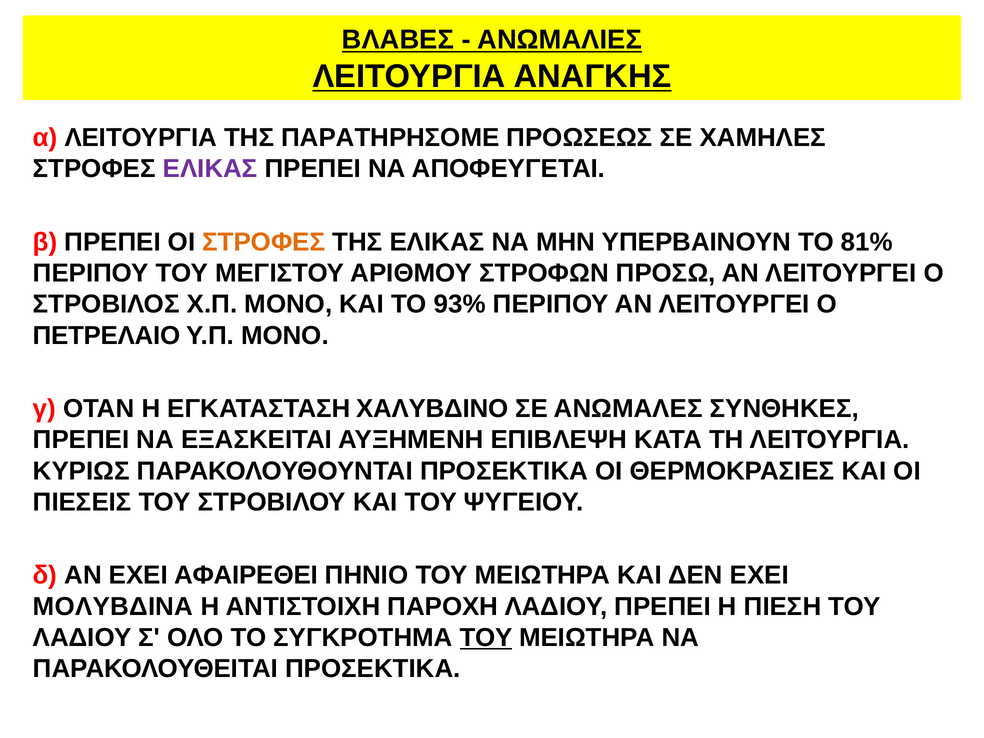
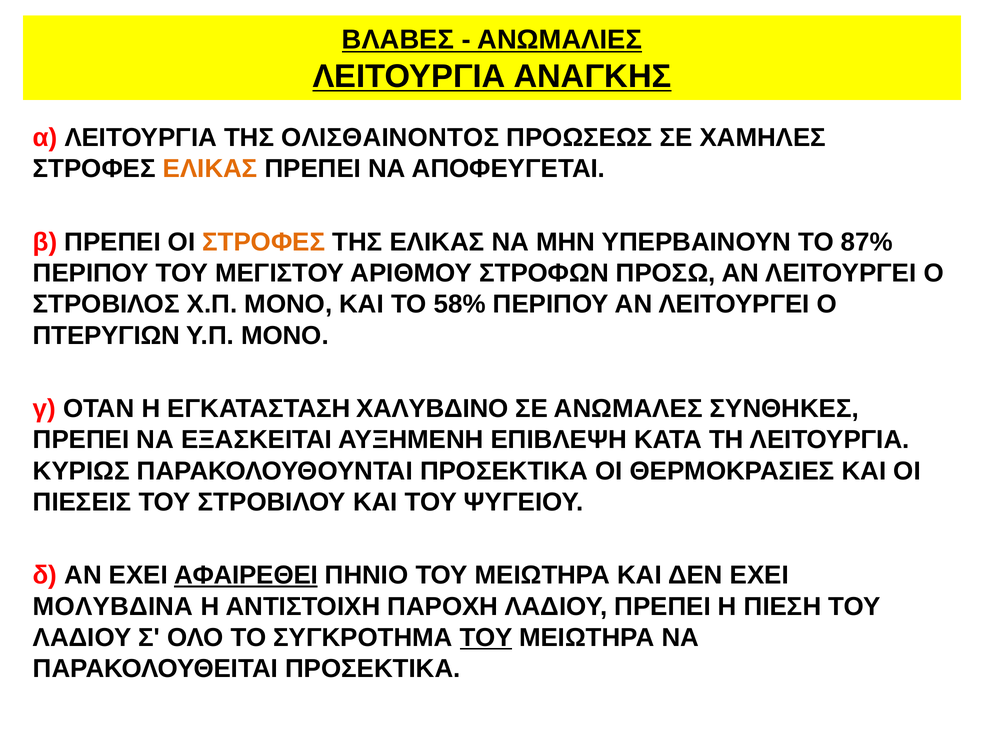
ΠΑΡΑΤΗΡΗΣΟΜΕ: ΠΑΡΑΤΗΡΗΣΟΜΕ -> ΟΛΙΣΘΑΙΝΟΝΤΟΣ (390, 138)
ΕΛΙΚΑΣ colour: purple -> orange (210, 169)
81%: 81% -> 87% (867, 242)
93%: 93% -> 58% (460, 304)
ΠΕΤΡΕΛΑΙΟ: ΠΕΤΡΕΛΑΙΟ -> ΠΤΕΡΥΓΙΩΝ (106, 335)
ΑΦΑΙΡΕΘΕΙ underline: none -> present (246, 575)
